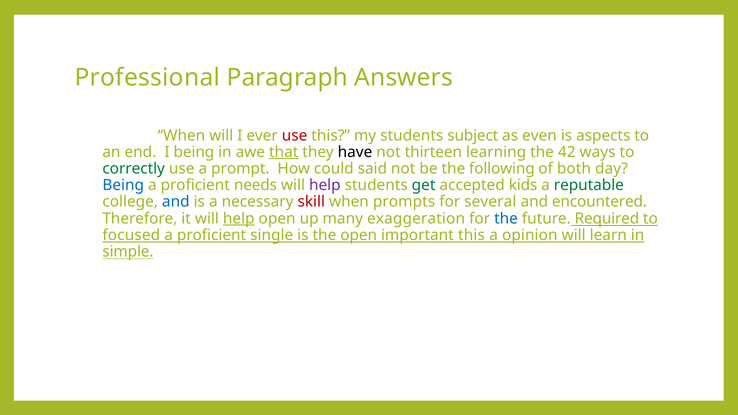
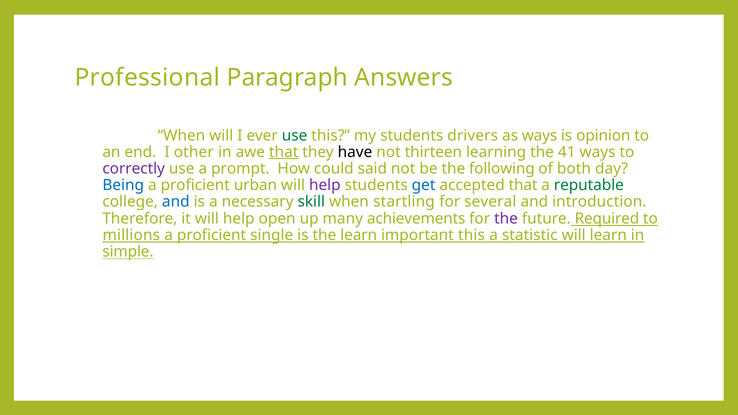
use colour: red -> green (295, 136)
subject: subject -> drivers (473, 136)
as even: even -> ways (540, 136)
aspects: aspects -> opinion (603, 136)
I being: being -> other (194, 152)
42: 42 -> 41 (567, 152)
correctly colour: green -> purple (134, 169)
needs: needs -> urban (255, 185)
get colour: green -> blue (424, 185)
accepted kids: kids -> that (523, 185)
skill colour: red -> green (311, 202)
prompts: prompts -> startling (404, 202)
encountered: encountered -> introduction (599, 202)
help underline: present -> none (239, 219)
exaggeration: exaggeration -> achievements (416, 219)
the colour: blue -> purple (506, 219)
focused: focused -> millions (131, 235)
the open: open -> learn (359, 235)
opinion: opinion -> statistic (530, 235)
